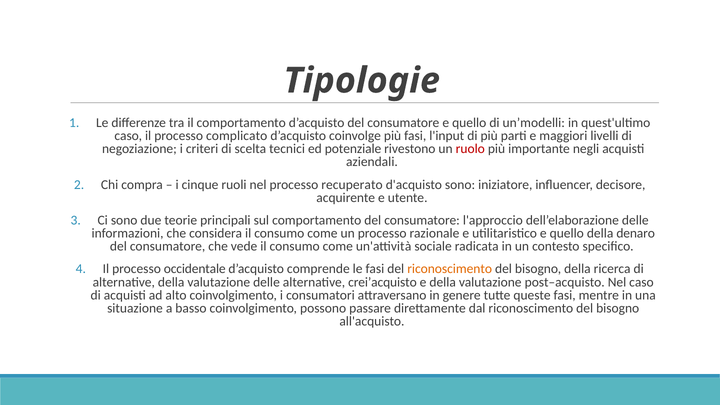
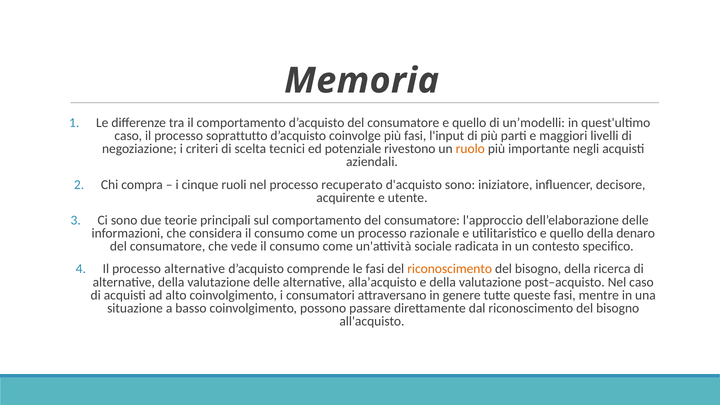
Tipologie: Tipologie -> Memoria (362, 81)
complicato: complicato -> soprattutto (237, 136)
ruolo colour: red -> orange (470, 149)
processo occidentale: occidentale -> alternative (195, 269)
crei’acquisto: crei’acquisto -> alla’acquisto (382, 282)
